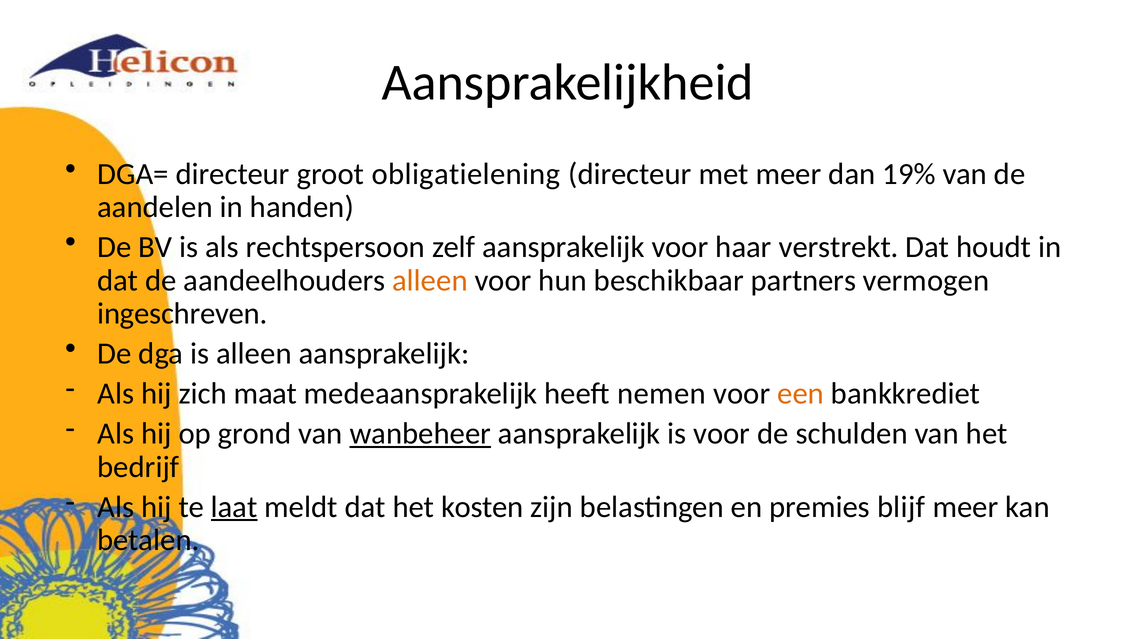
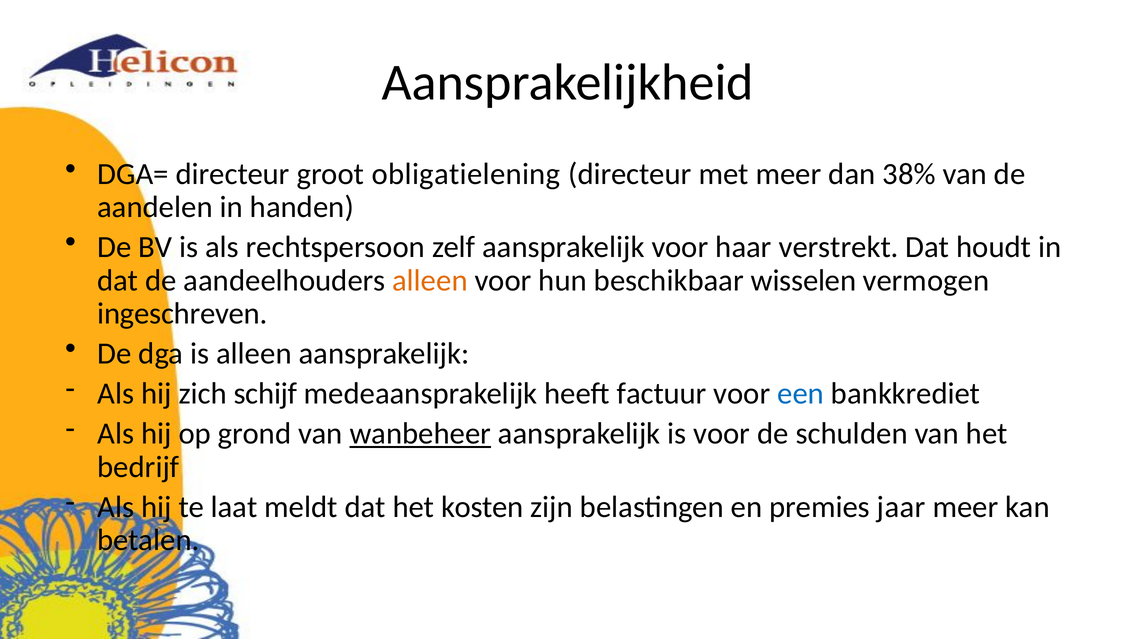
19%: 19% -> 38% (909, 174)
partners: partners -> wisselen (804, 280)
maat: maat -> schijf (265, 394)
nemen: nemen -> factuur (662, 394)
een colour: orange -> blue (801, 394)
laat underline: present -> none (234, 507)
blijf: blijf -> jaar (901, 507)
